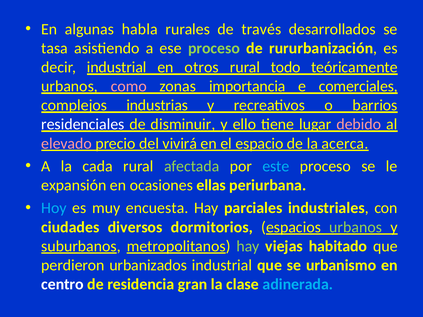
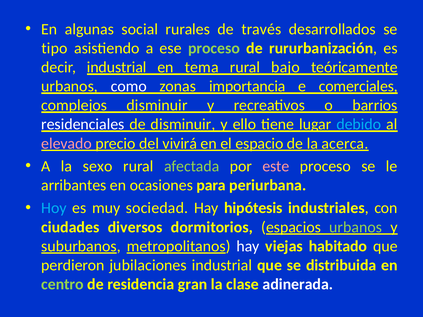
habla: habla -> social (140, 29)
tasa: tasa -> tipo (54, 48)
otros: otros -> tema (202, 67)
todo: todo -> bajo (286, 67)
como colour: pink -> white (129, 86)
complejos industrias: industrias -> disminuir (157, 105)
debido colour: pink -> light blue (359, 125)
cada: cada -> sexo (98, 166)
este colour: light blue -> pink (276, 166)
expansión: expansión -> arribantes (74, 185)
ellas: ellas -> para (211, 185)
encuesta: encuesta -> sociedad (157, 208)
parciales: parciales -> hipótesis (253, 208)
hay colour: light green -> white (248, 246)
urbanizados: urbanizados -> jubilaciones (148, 265)
urbanismo: urbanismo -> distribuida (341, 265)
centro colour: white -> light green (62, 284)
adinerada colour: light blue -> white (298, 284)
